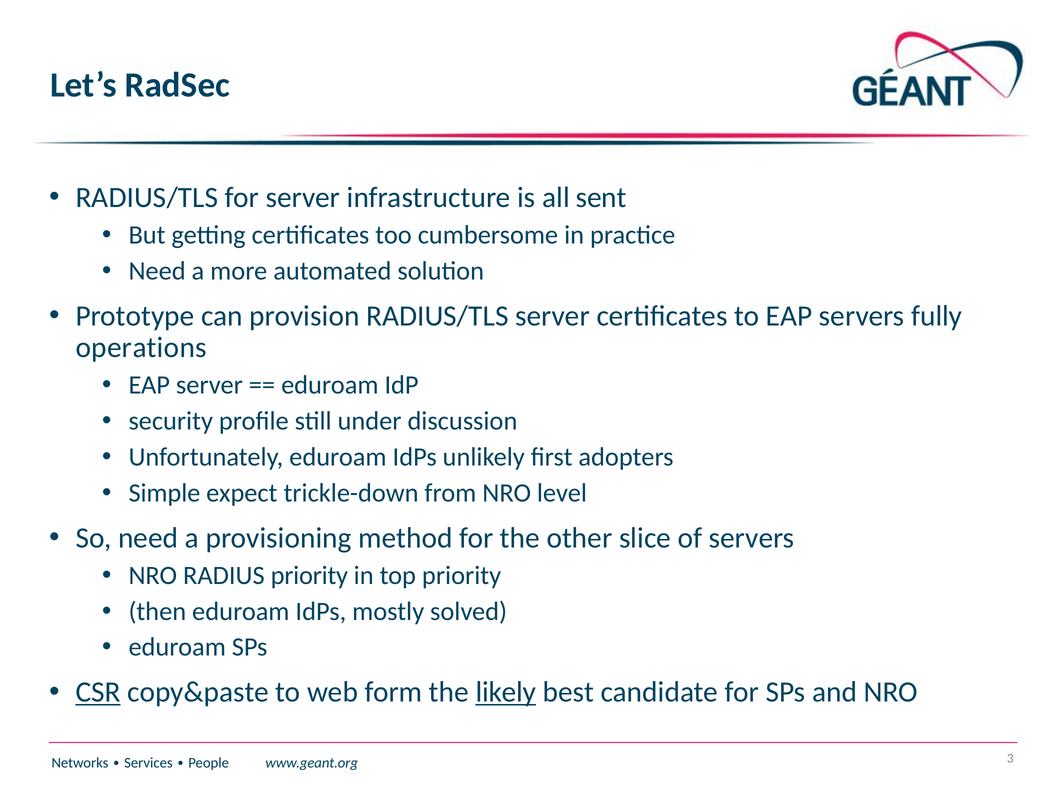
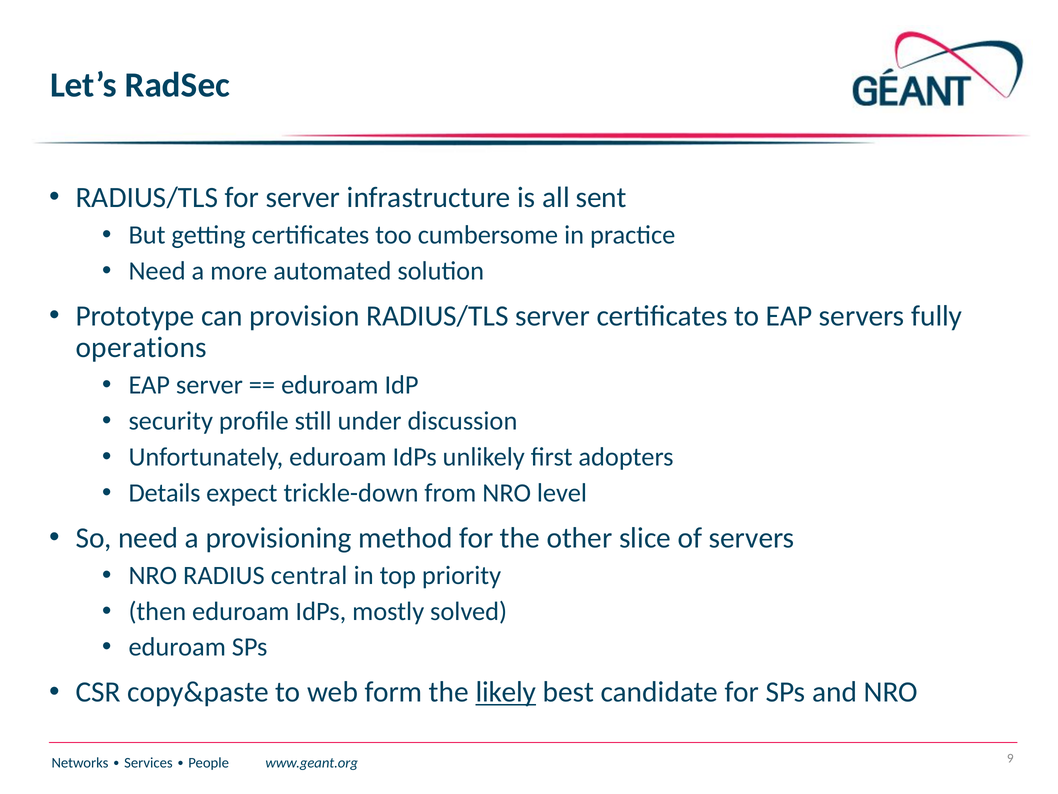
Simple: Simple -> Details (164, 493)
RADIUS priority: priority -> central (309, 575)
CSR underline: present -> none (98, 692)
3: 3 -> 9 (1010, 758)
